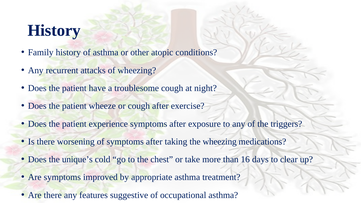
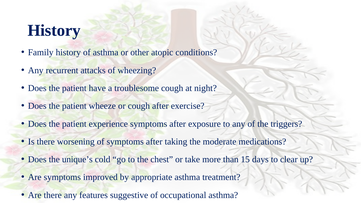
the wheezing: wheezing -> moderate (220, 142)
16: 16 -> 15 (245, 159)
